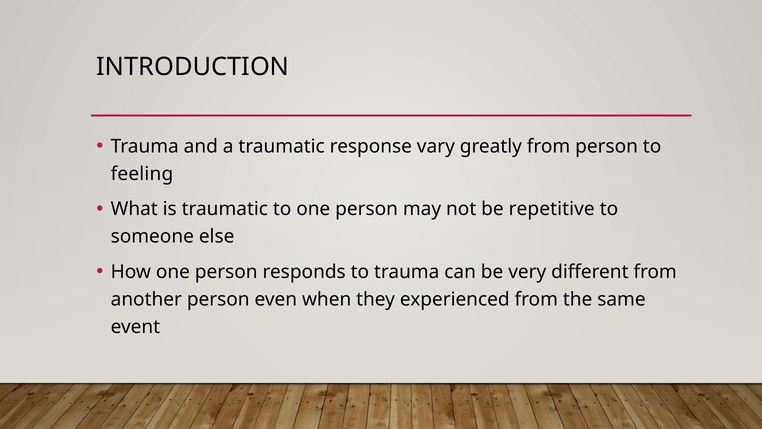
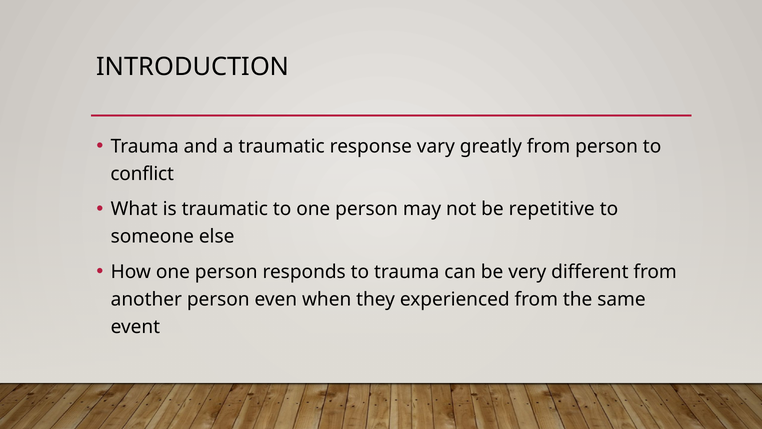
feeling: feeling -> conflict (142, 174)
